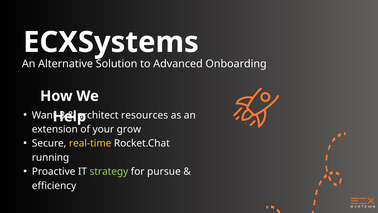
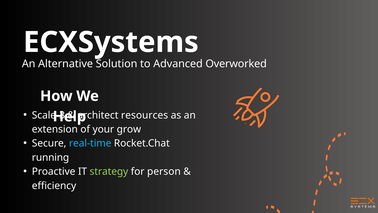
Onboarding: Onboarding -> Overworked (236, 64)
Want-3: Want-3 -> Scale-3 (48, 115)
real-time colour: yellow -> light blue (90, 143)
pursue: pursue -> person (164, 171)
